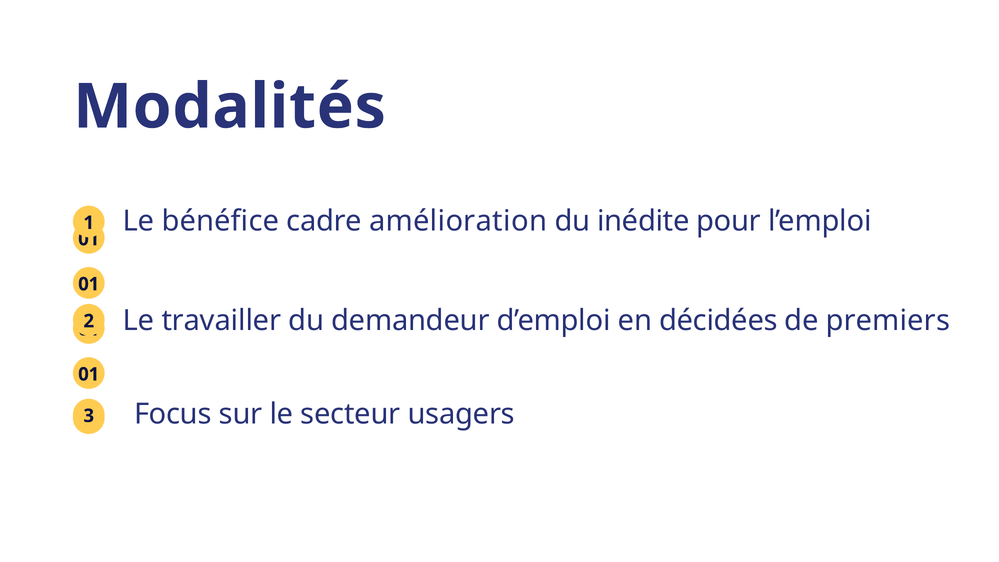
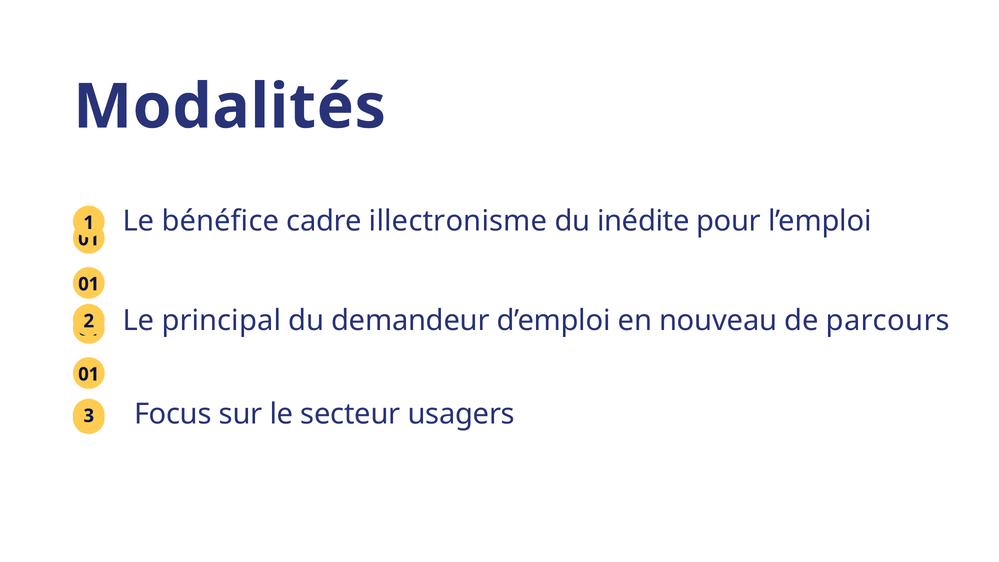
amélioration: amélioration -> illectronisme (458, 221)
travailler: travailler -> principal (221, 320)
décidées: décidées -> nouveau (718, 320)
premiers: premiers -> parcours (888, 320)
